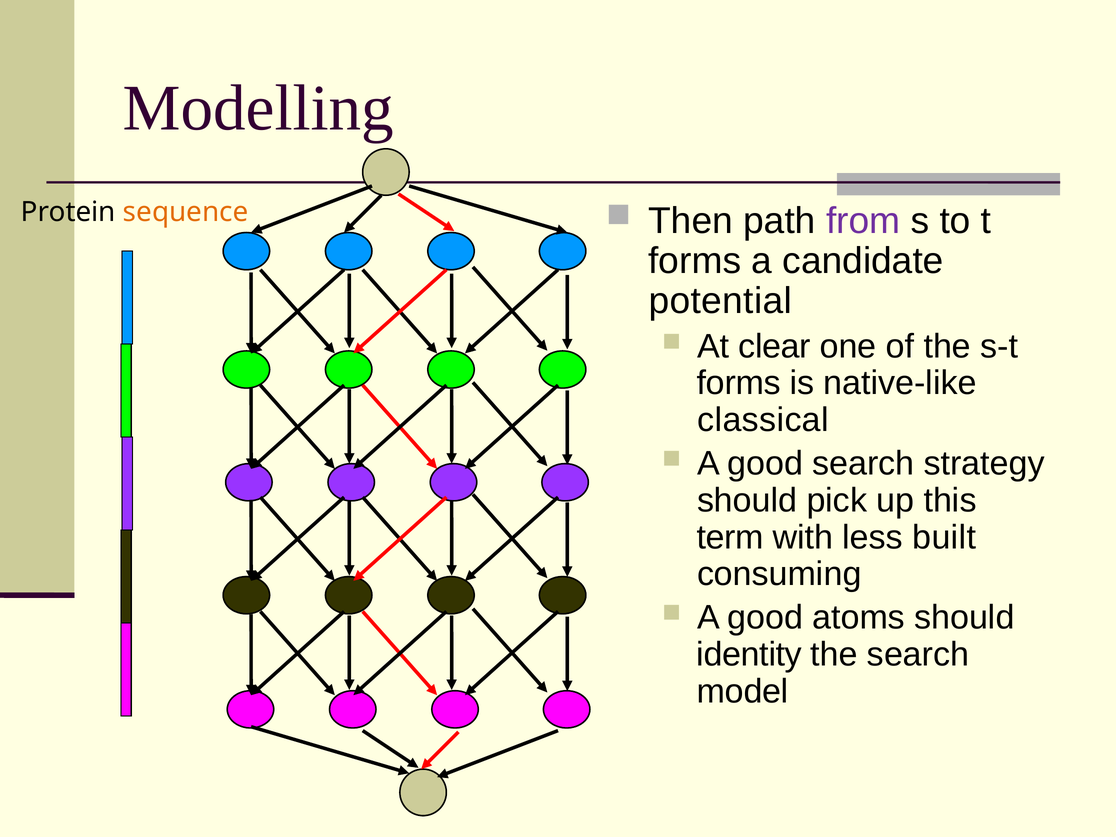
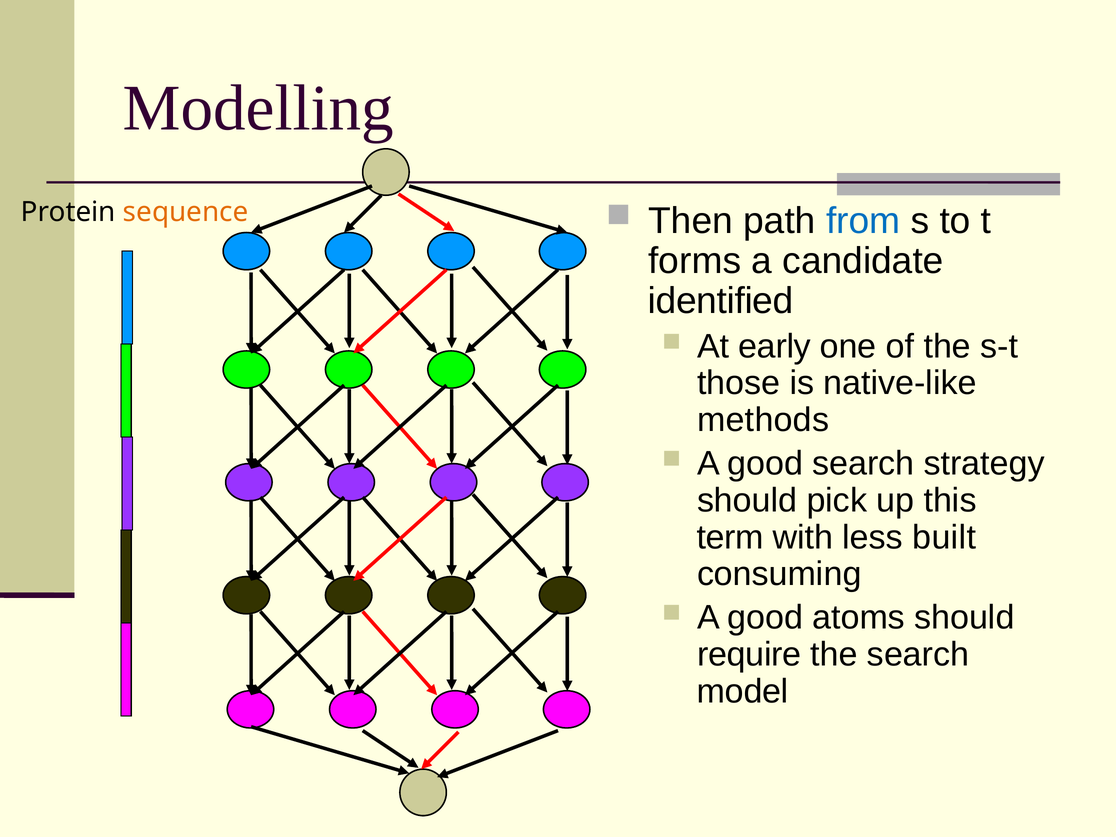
from colour: purple -> blue (863, 221)
potential: potential -> identified (721, 301)
clear: clear -> early (775, 346)
forms: forms -> those (739, 383)
classical: classical -> methods (763, 420)
identity: identity -> require (749, 655)
